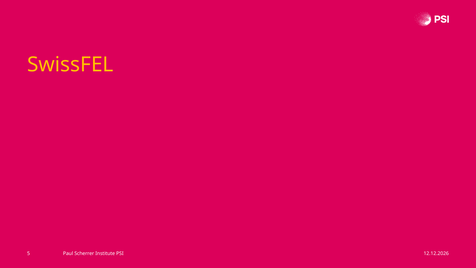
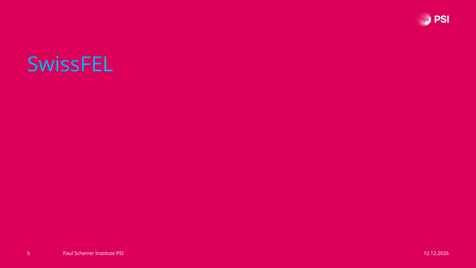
SwissFEL colour: yellow -> light blue (70, 64)
